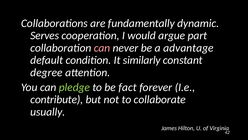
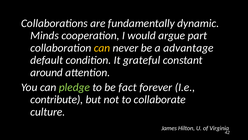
Serves: Serves -> Minds (45, 35)
can colour: pink -> yellow (102, 48)
similarly: similarly -> grateful (142, 60)
degree: degree -> around (47, 72)
usually: usually -> culture (48, 112)
